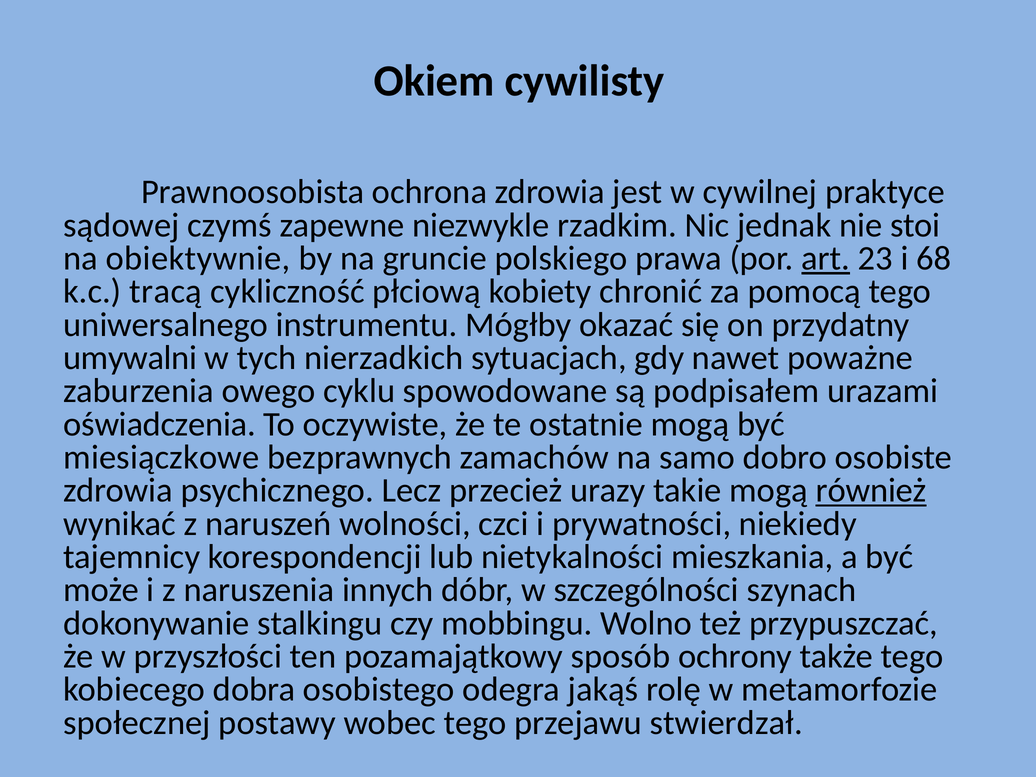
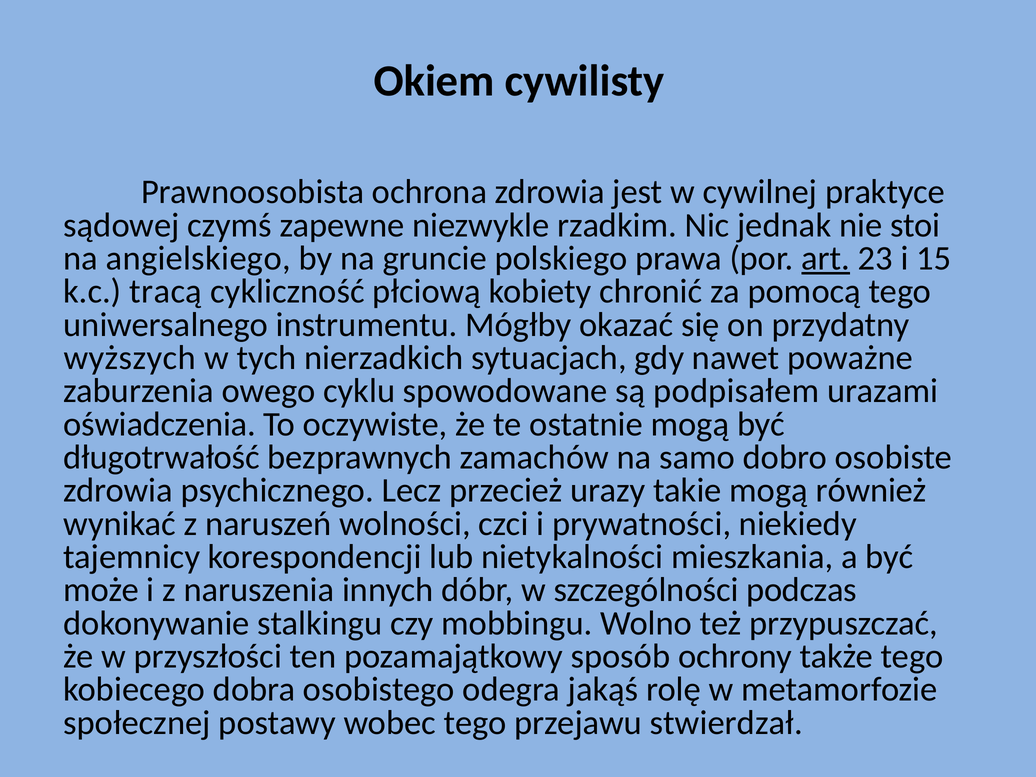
obiektywnie: obiektywnie -> angielskiego (198, 258)
68: 68 -> 15 (934, 258)
umywalni: umywalni -> wyższych (130, 358)
miesiączkowe: miesiączkowe -> długotrwałość (162, 457)
również underline: present -> none (871, 490)
szynach: szynach -> podczas (802, 590)
